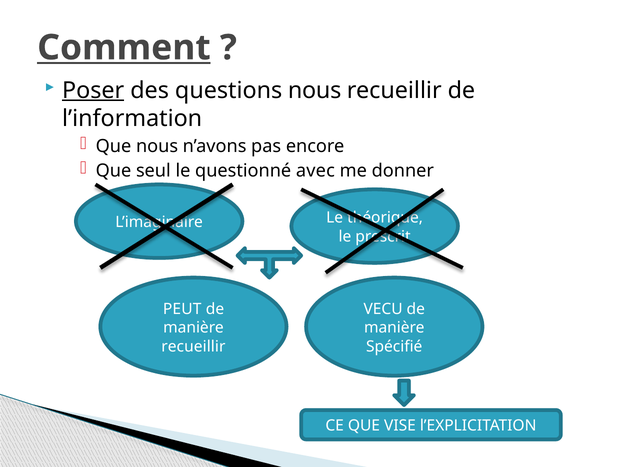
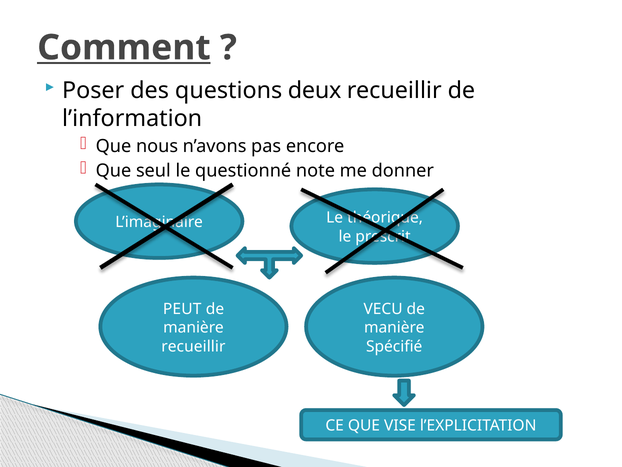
Poser underline: present -> none (93, 90)
questions nous: nous -> deux (315, 90)
avec: avec -> note (315, 171)
